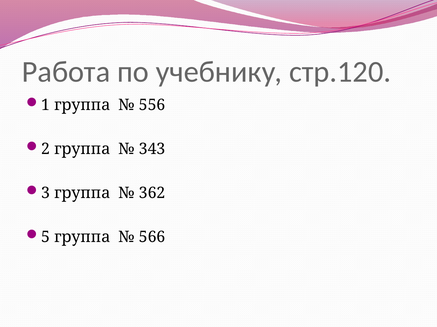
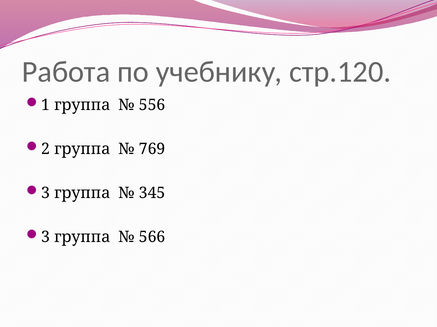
343: 343 -> 769 (152, 149)
362: 362 -> 345 (152, 194)
5: 5 -> 3 (46, 238)
